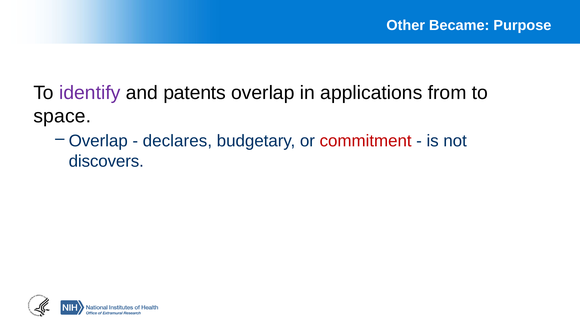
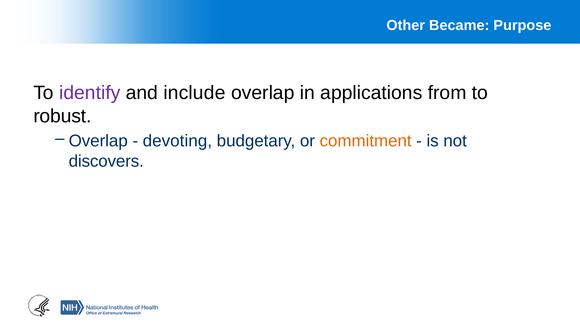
patents: patents -> include (194, 93)
space: space -> robust (62, 116)
declares: declares -> devoting (177, 141)
commitment colour: red -> orange (366, 141)
